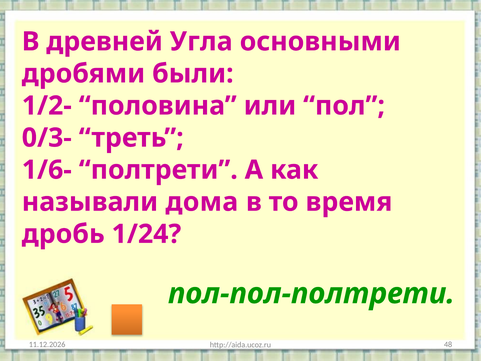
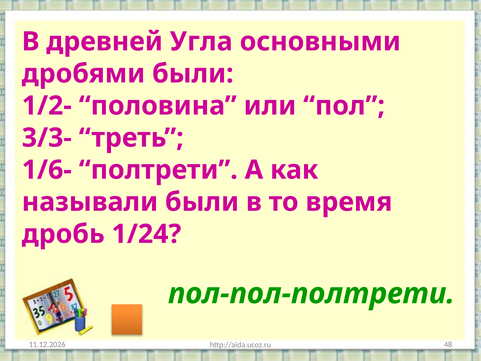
0/3-: 0/3- -> 3/3- (47, 138)
называли дома: дома -> были (202, 202)
